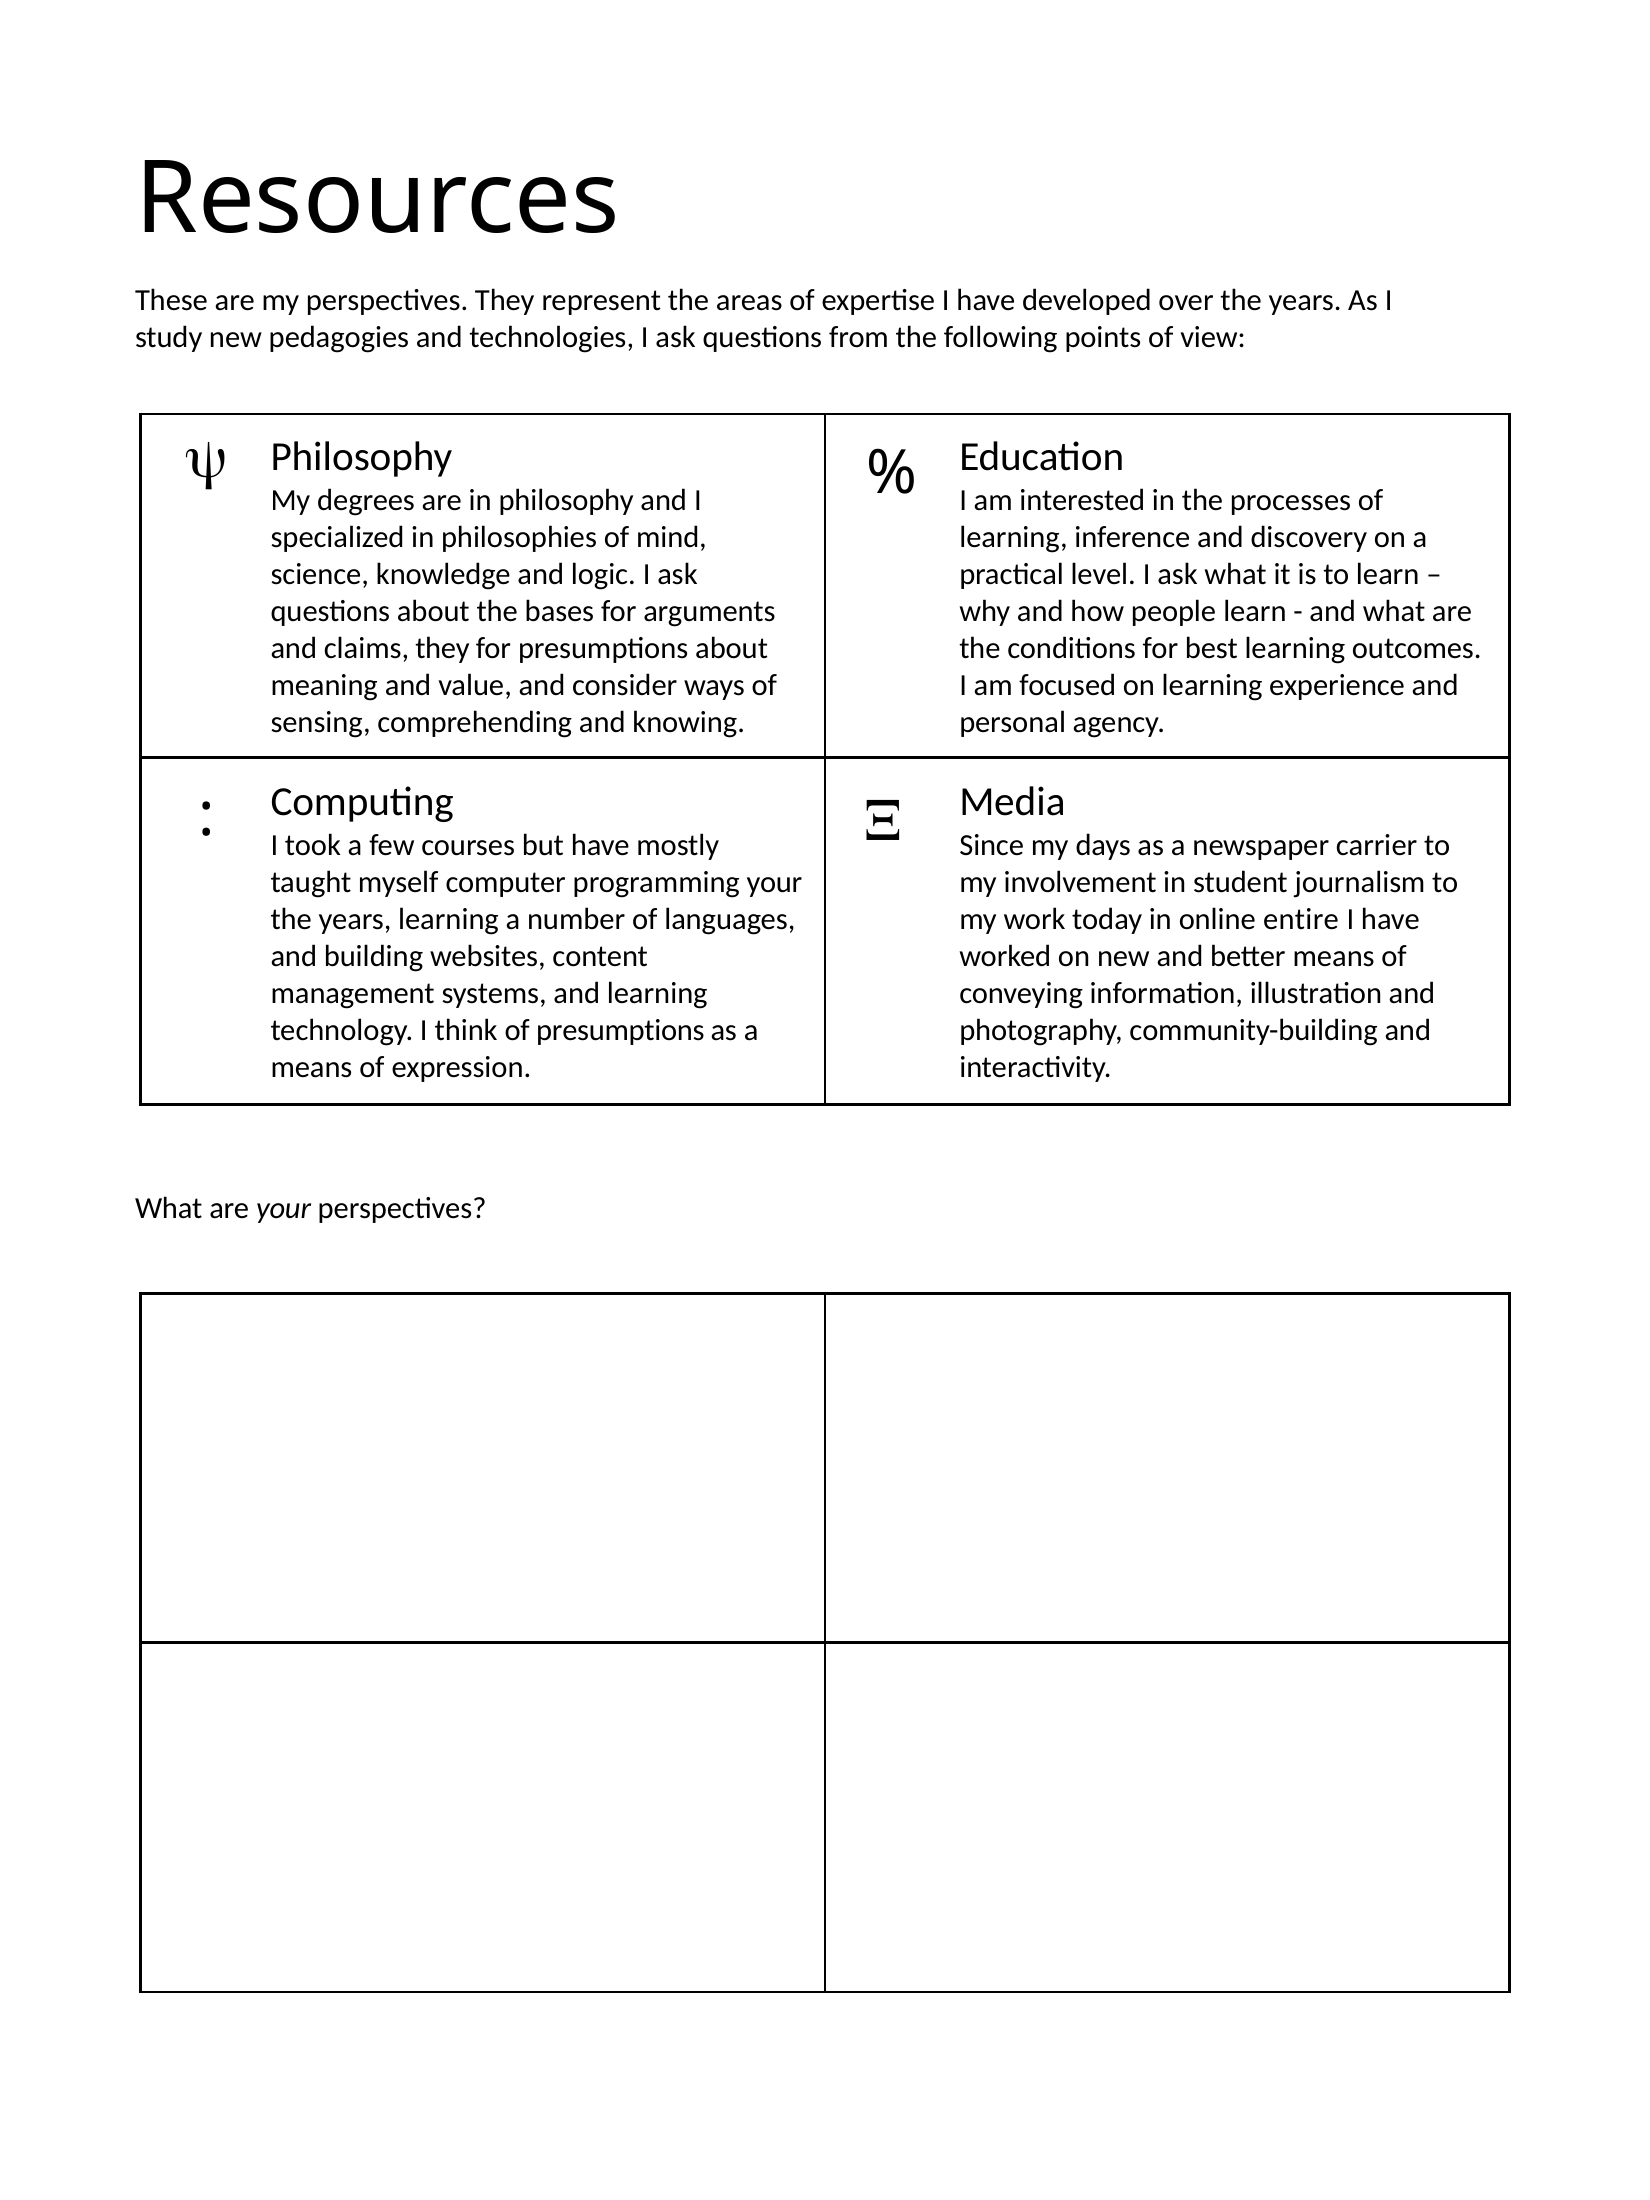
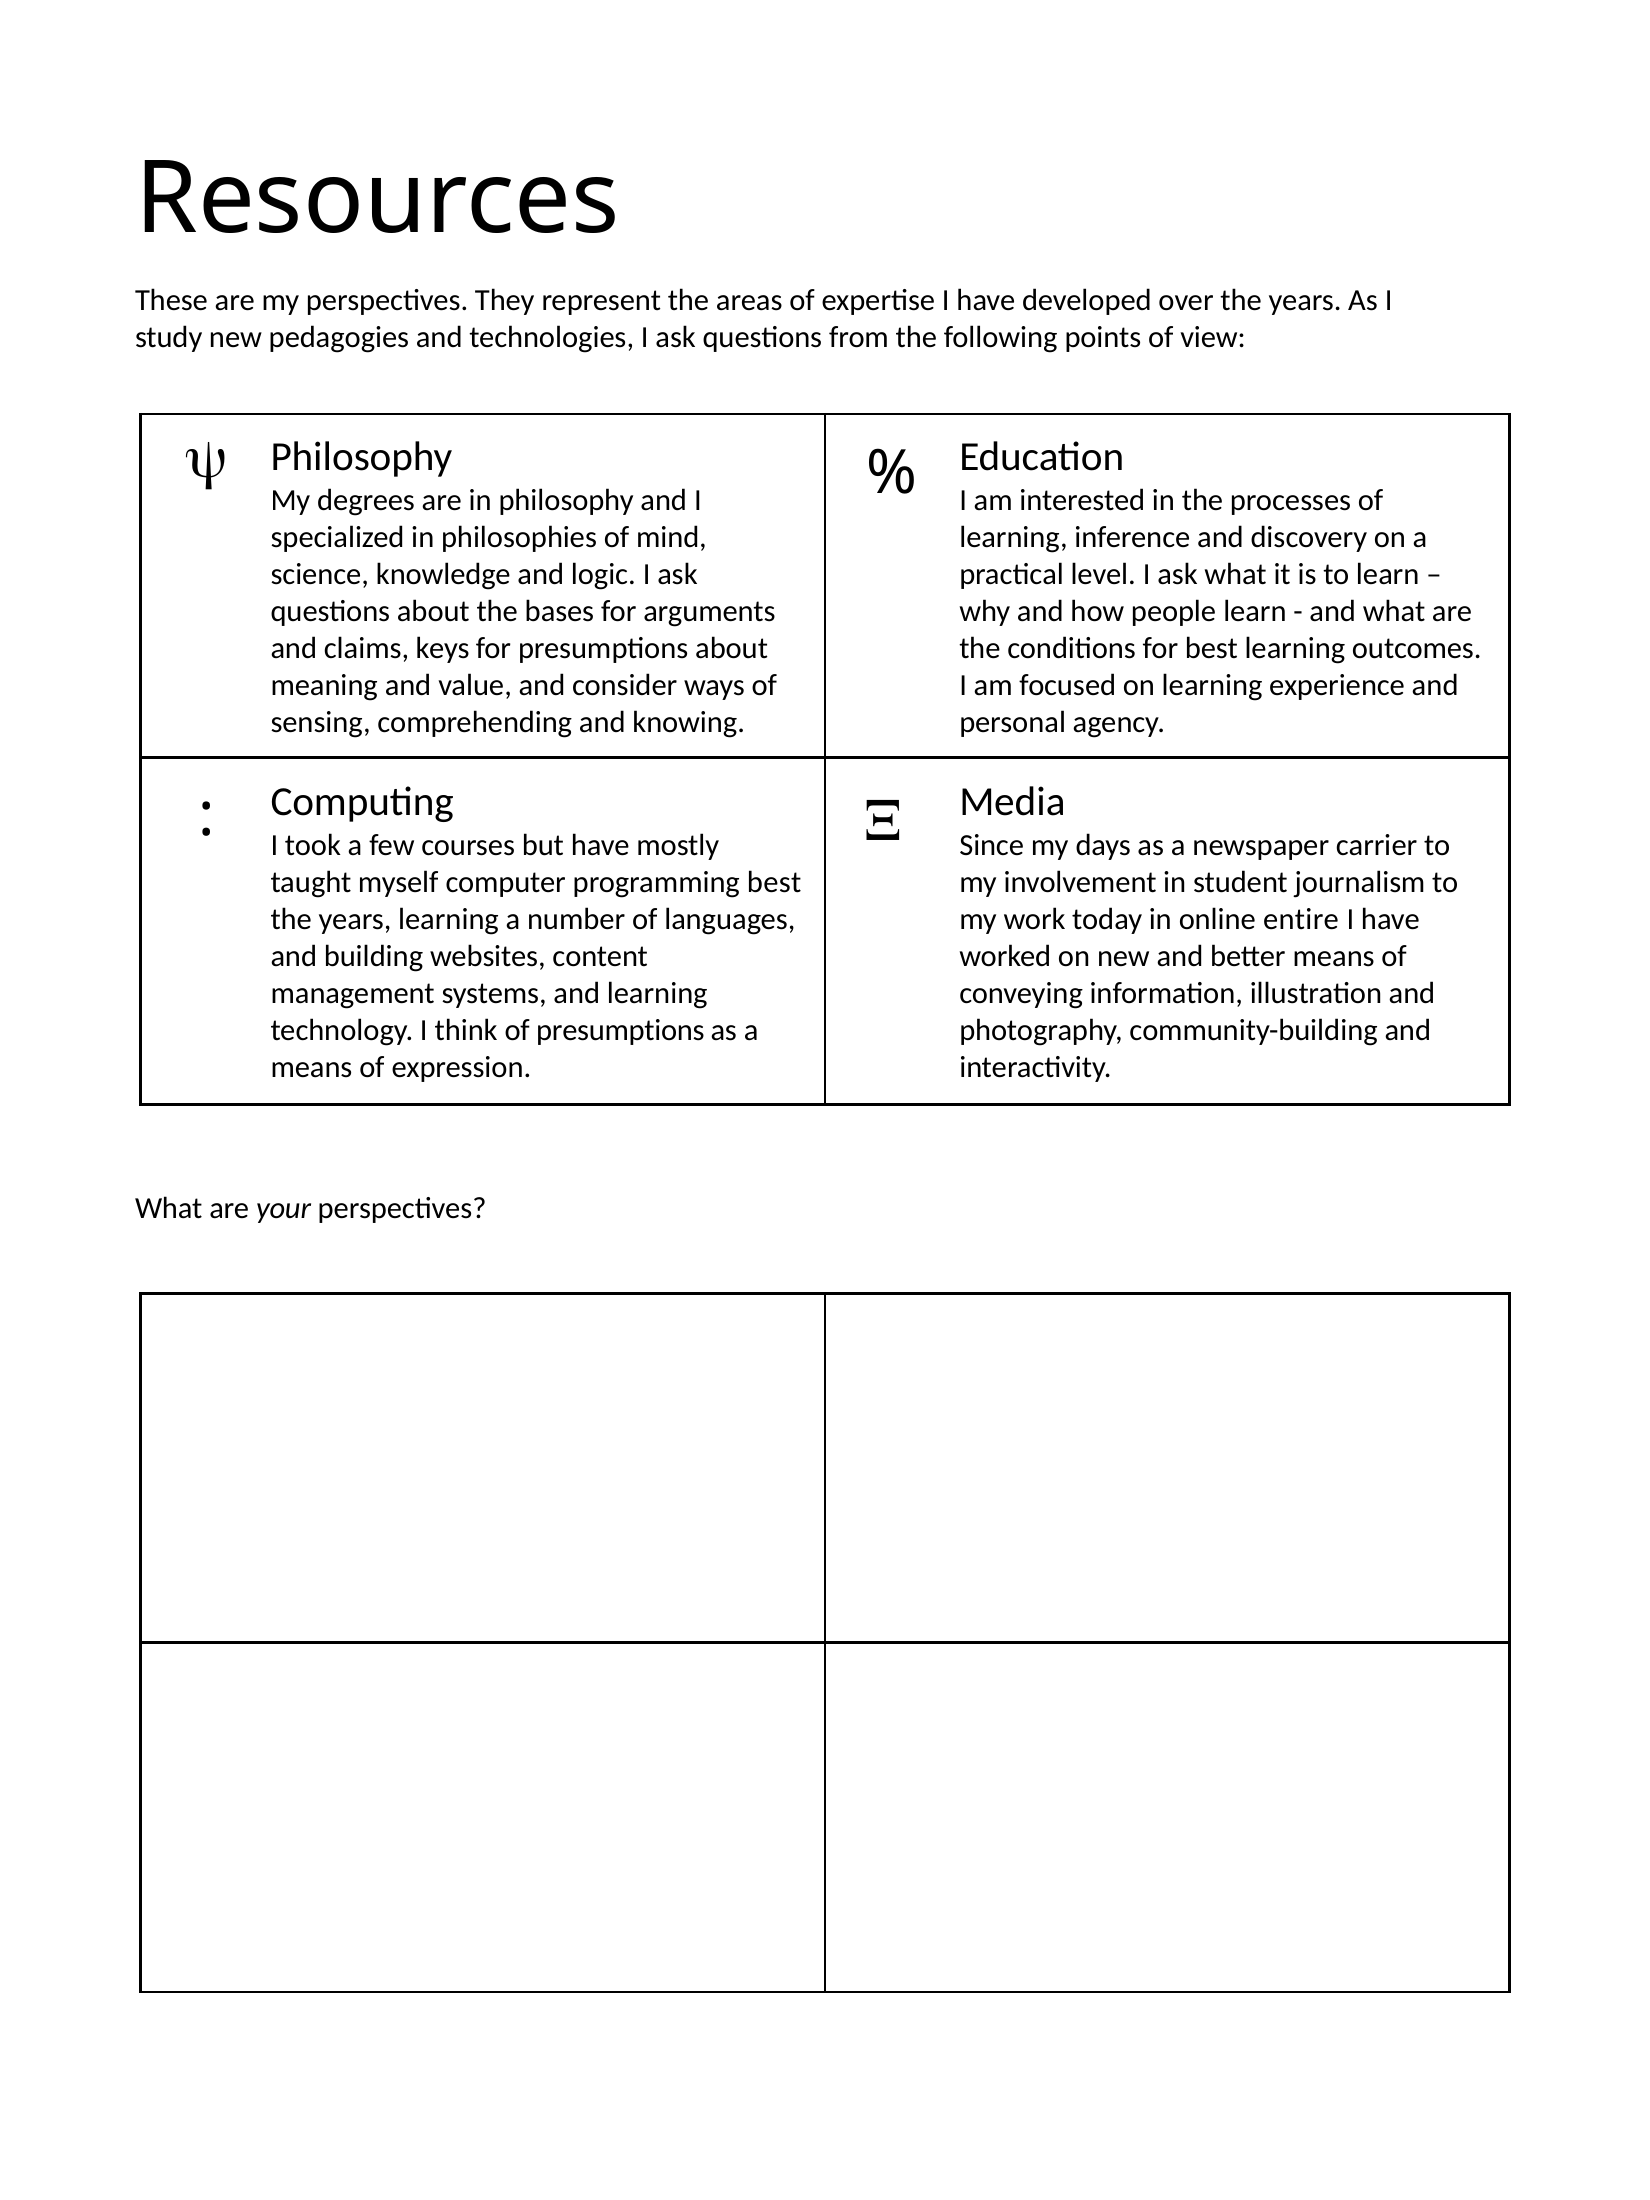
claims they: they -> keys (443, 648)
programming your: your -> best (774, 882)
